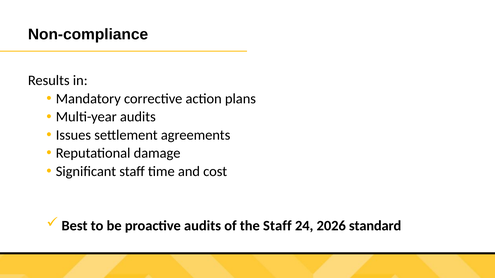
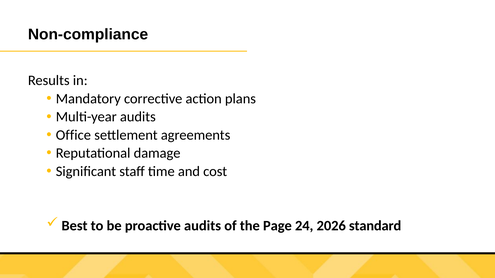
Issues: Issues -> Office (73, 135)
the Staff: Staff -> Page (277, 226)
